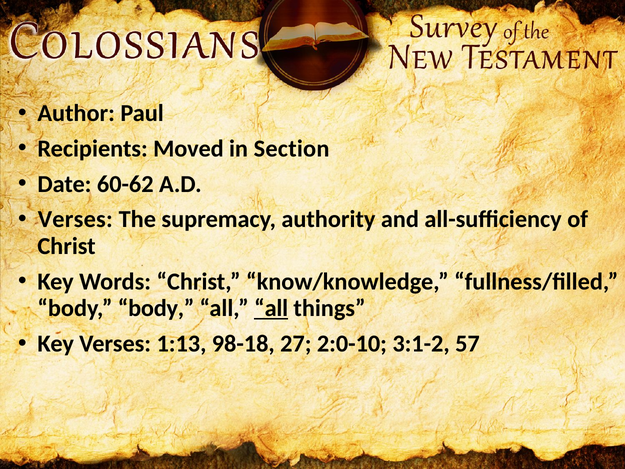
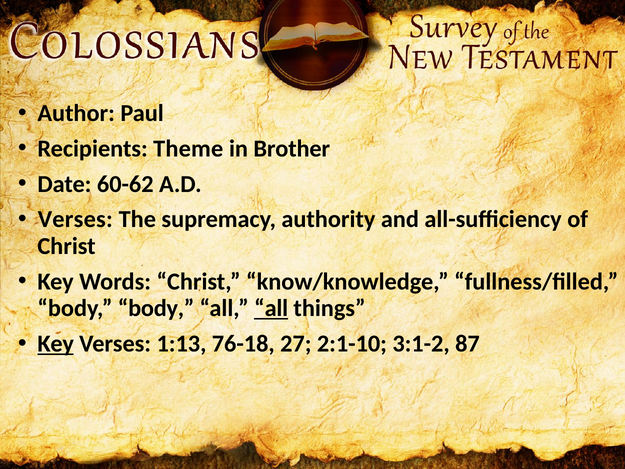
Moved: Moved -> Theme (188, 148)
Section: Section -> Brother (292, 148)
Key underline: none -> present (56, 344)
98-18: 98-18 -> 76-18 (243, 344)
2:0-10: 2:0-10 -> 2:1-10 (352, 344)
57: 57 -> 87 (467, 344)
